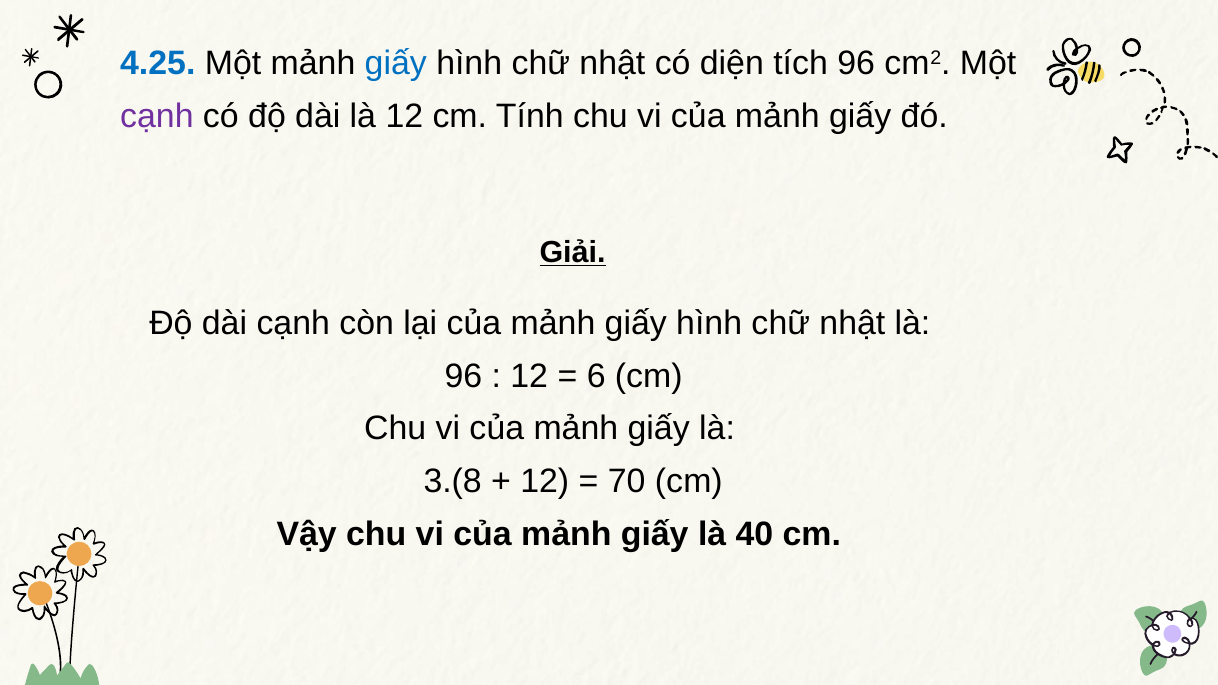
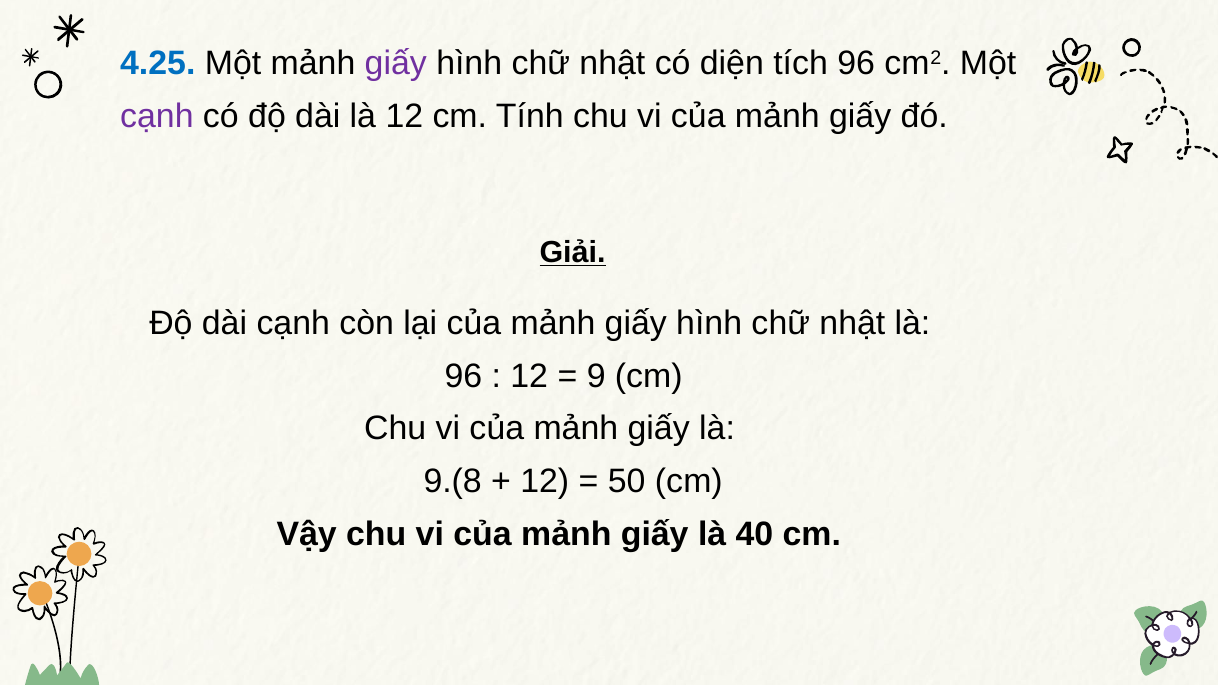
giấy colour: blue -> purple (396, 63)
6: 6 -> 9 (596, 376)
3.(8: 3.(8 -> 9.(8 (453, 482)
70: 70 -> 50 (627, 482)
